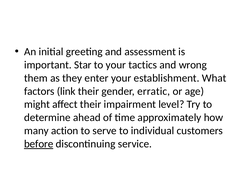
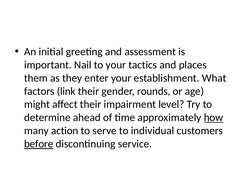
Star: Star -> Nail (83, 65)
wrong: wrong -> places (193, 65)
erratic: erratic -> rounds (154, 91)
how underline: none -> present (213, 118)
